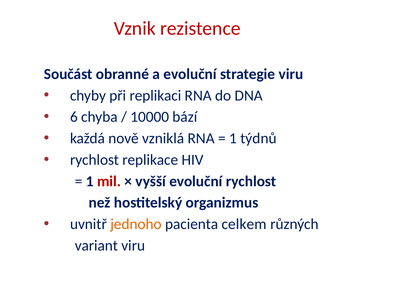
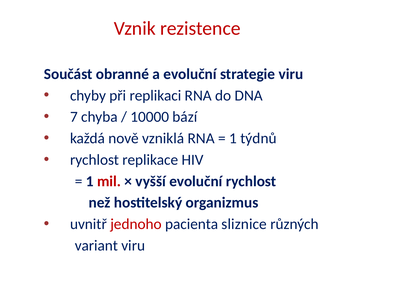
6: 6 -> 7 (74, 117)
jednoho colour: orange -> red (136, 224)
celkem: celkem -> sliznice (244, 224)
